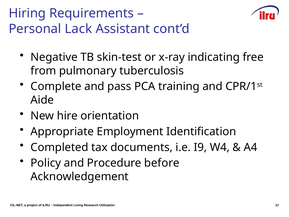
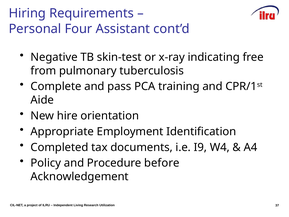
Lack: Lack -> Four (78, 29)
